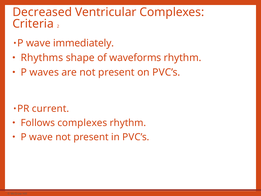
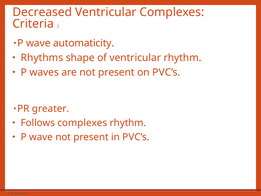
immediately: immediately -> automaticity (84, 43)
of waveforms: waveforms -> ventricular (135, 58)
current: current -> greater (51, 109)
